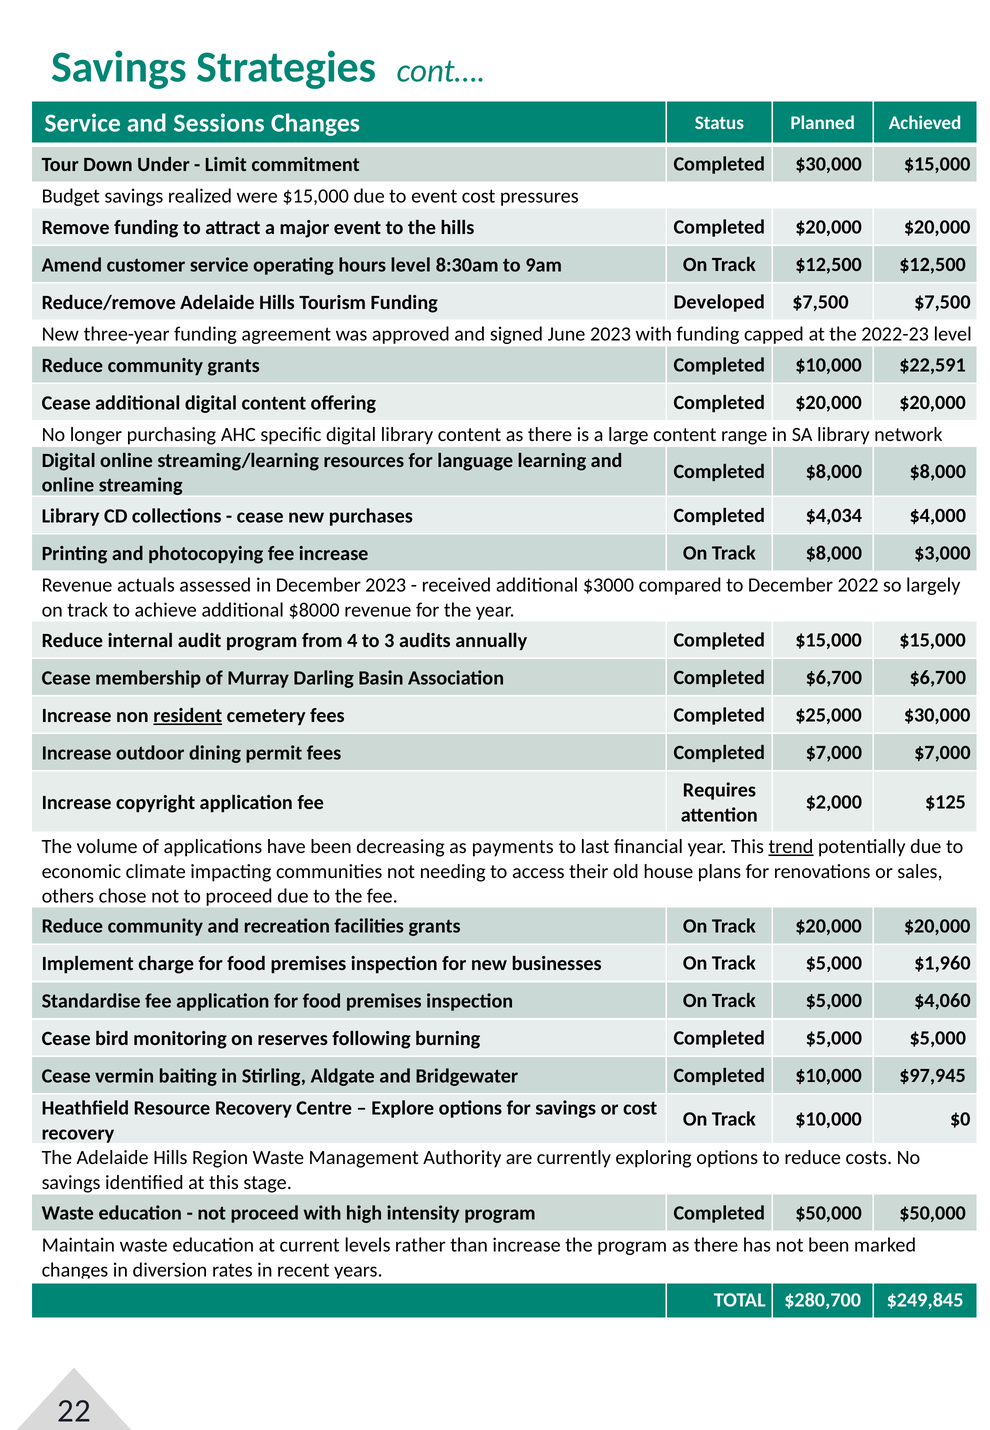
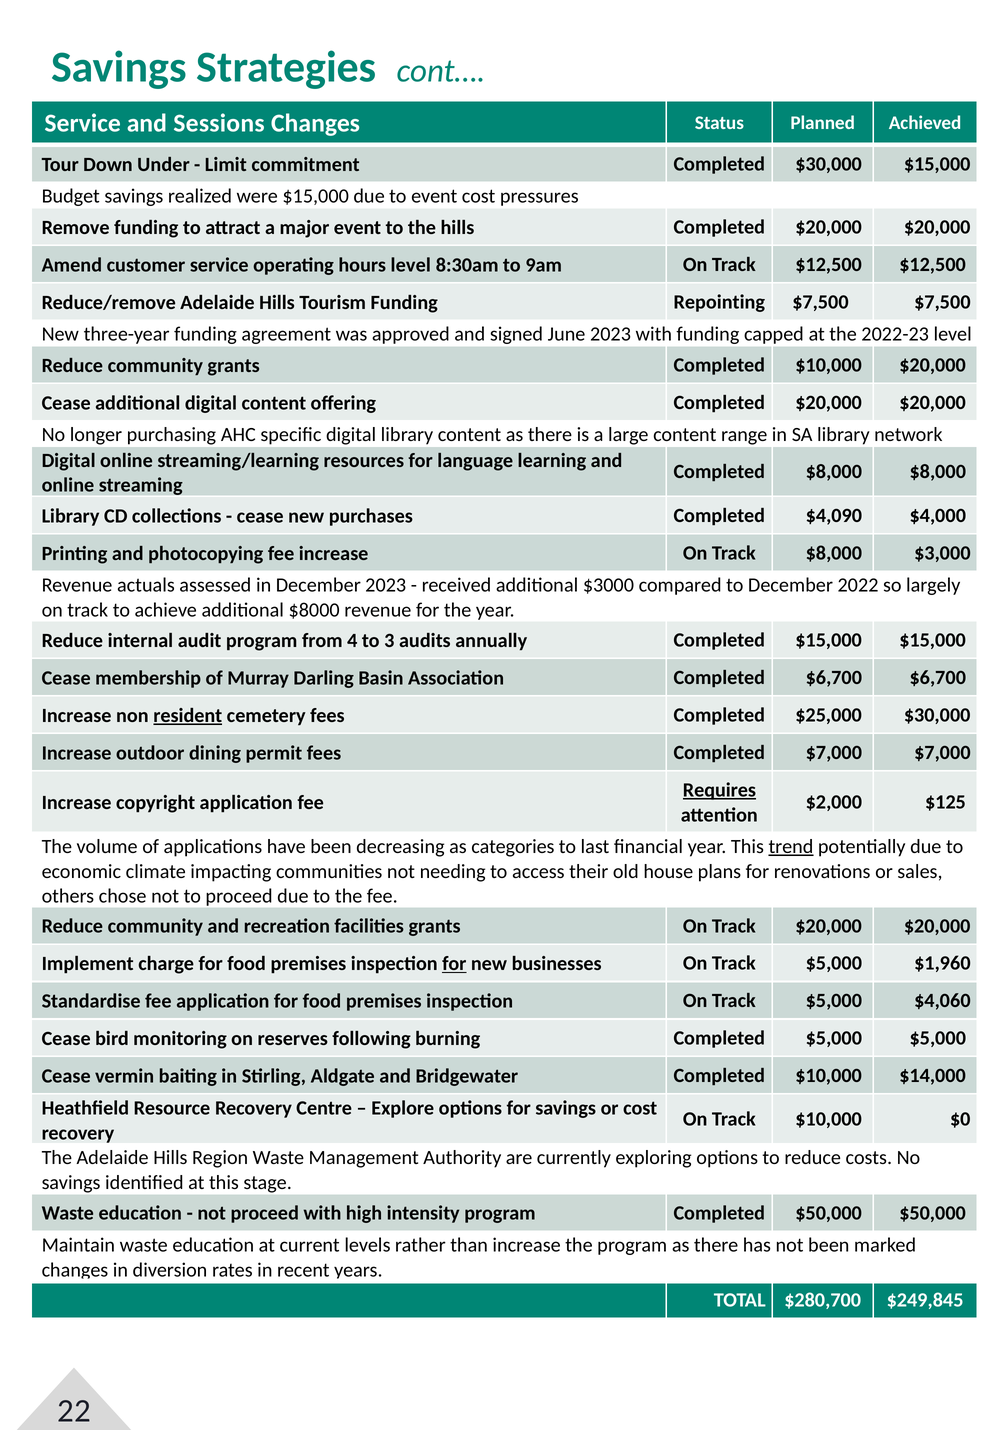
Developed: Developed -> Repointing (719, 302)
$10,000 $22,591: $22,591 -> $20,000 (933, 365)
$4,034: $4,034 -> $4,090 (834, 515)
Requires underline: none -> present (719, 790)
payments: payments -> categories (513, 847)
for underline: none -> present (454, 964)
$97,945: $97,945 -> $14,000 (933, 1076)
